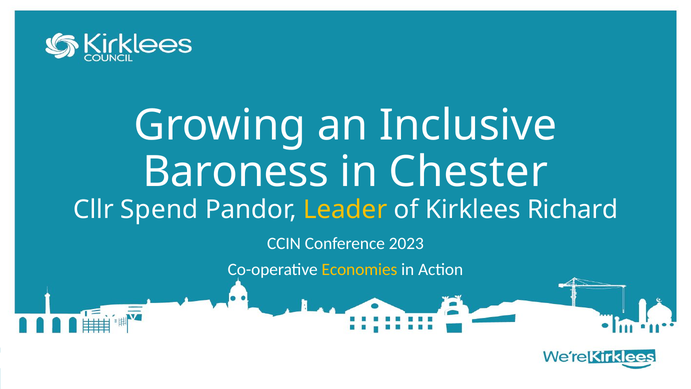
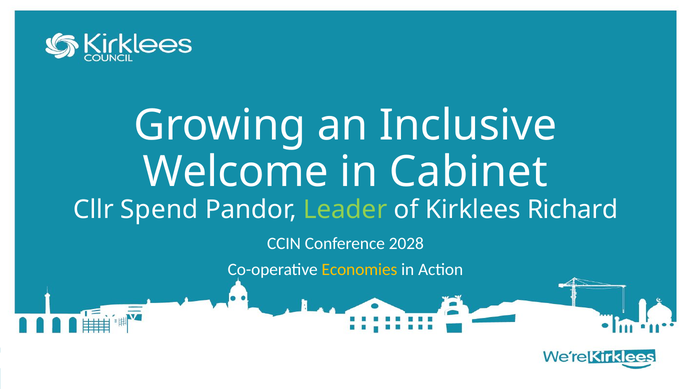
Baroness: Baroness -> Welcome (236, 172)
Chester: Chester -> Cabinet (468, 172)
Leader colour: yellow -> light green (345, 209)
2023: 2023 -> 2028 (406, 243)
